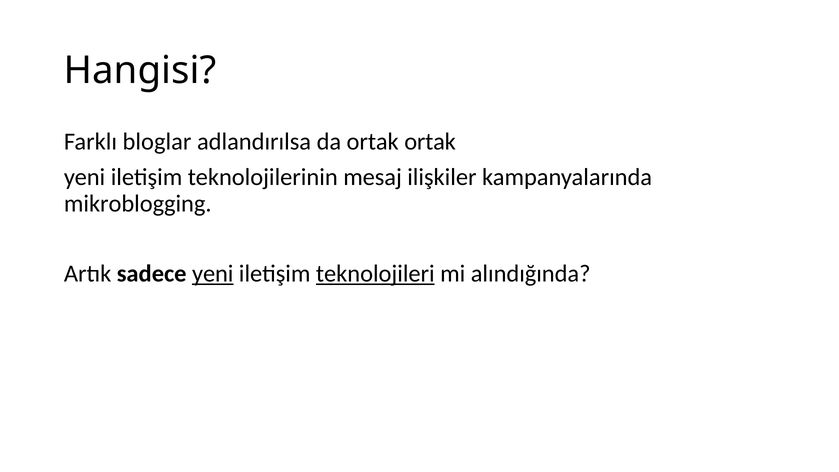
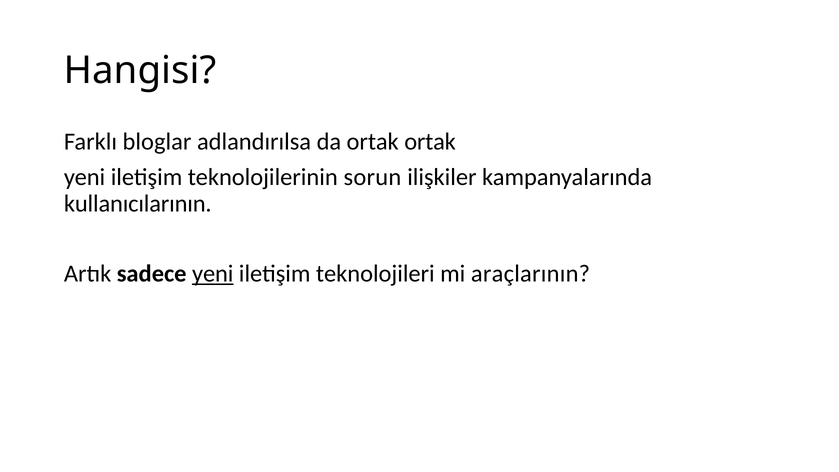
mesaj: mesaj -> sorun (372, 177)
mikroblogging: mikroblogging -> kullanıcılarının (138, 203)
teknolojileri underline: present -> none (375, 274)
alındığında: alındığında -> araçlarının (531, 274)
